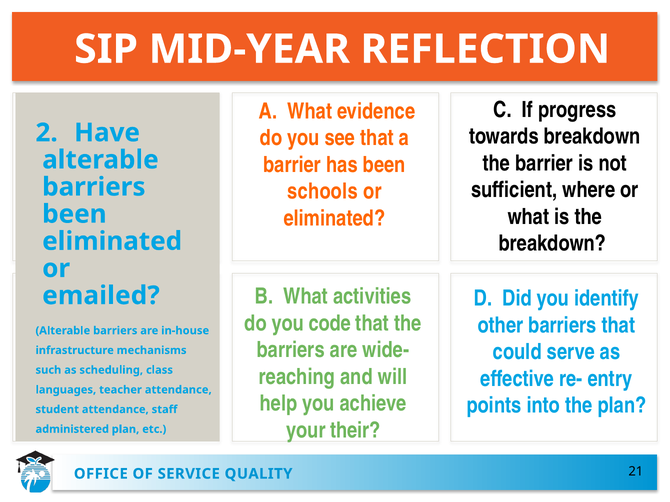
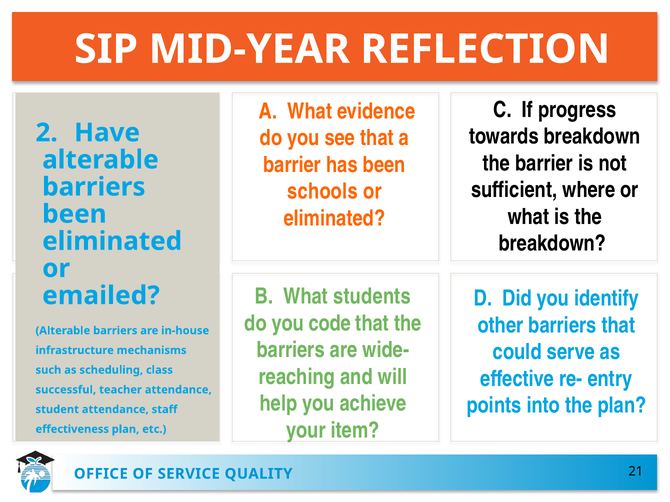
activities: activities -> students (372, 297)
languages: languages -> successful (66, 390)
their: their -> item (355, 431)
administered: administered -> effectiveness (72, 430)
